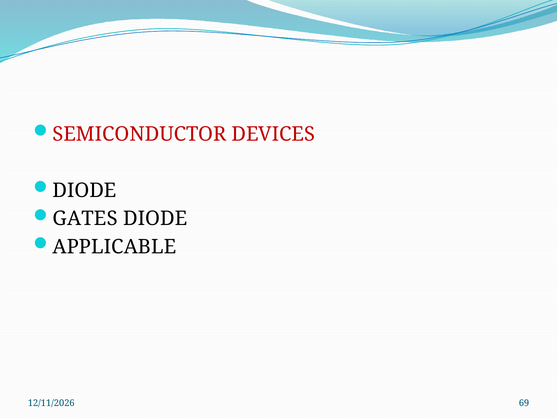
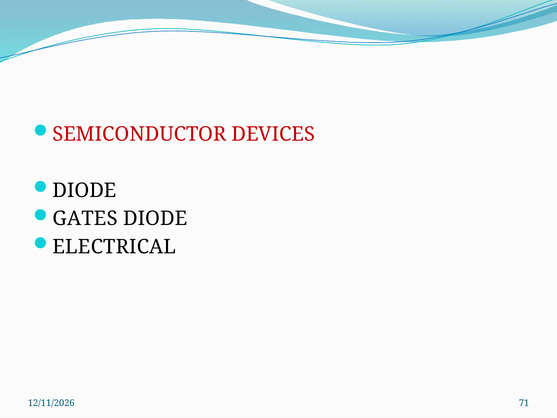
APPLICABLE: APPLICABLE -> ELECTRICAL (114, 247)
69: 69 -> 71 (524, 403)
